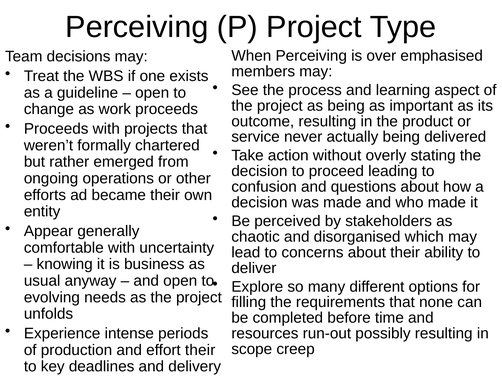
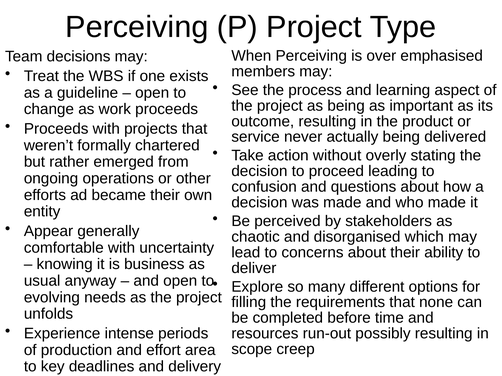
effort their: their -> area (200, 350)
